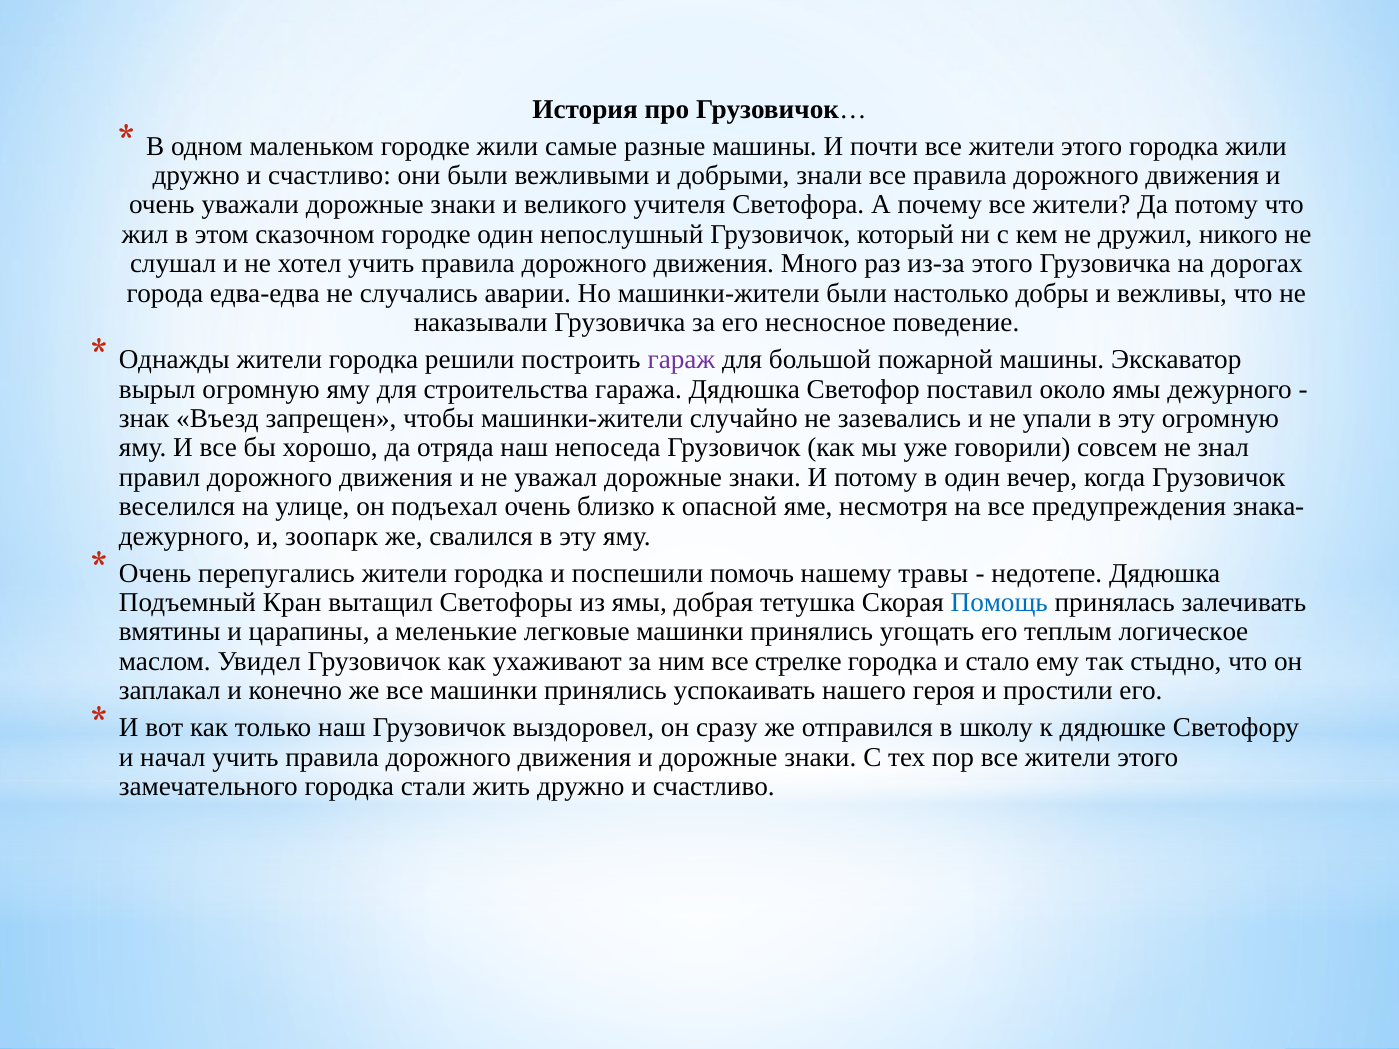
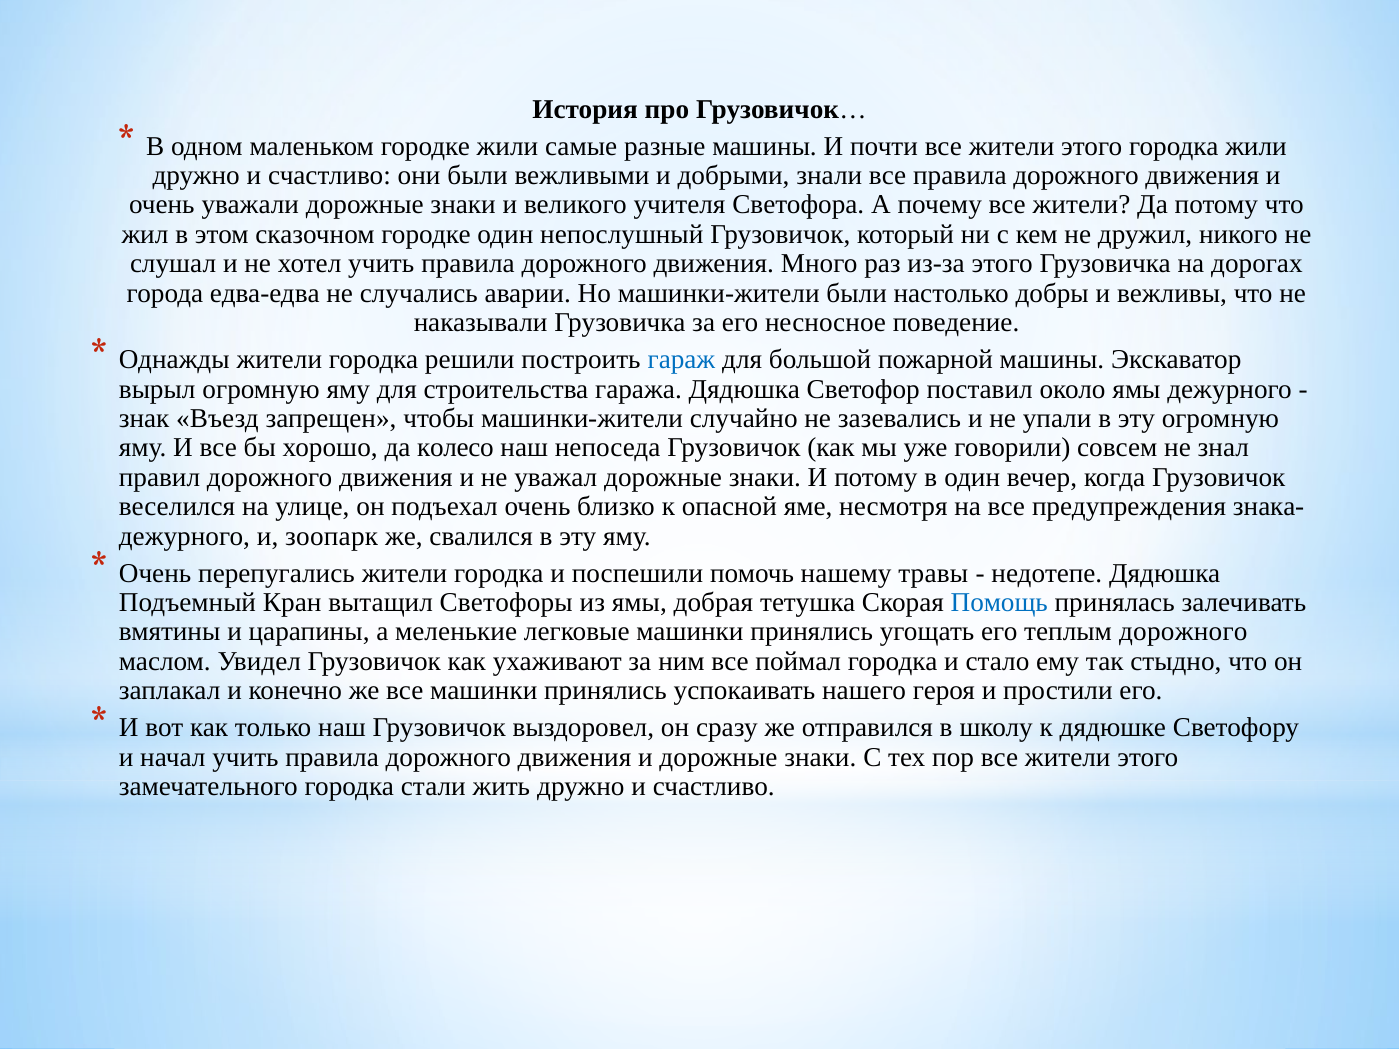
гараж colour: purple -> blue (681, 360)
отряда: отряда -> колесо (455, 448)
теплым логическое: логическое -> дорожного (1183, 632)
стрелке: стрелке -> поймал (798, 662)
